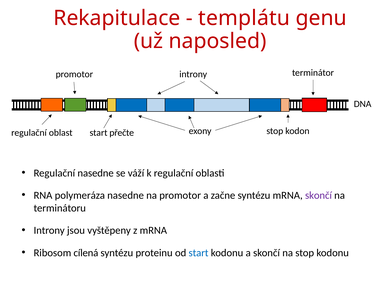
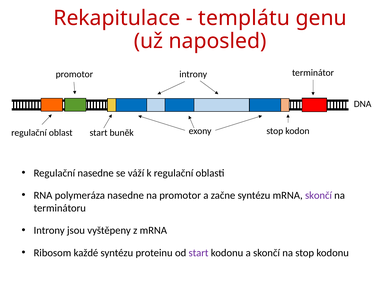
přečte: přečte -> buněk (122, 133)
cílená: cílená -> každé (86, 252)
start colour: blue -> purple (199, 252)
